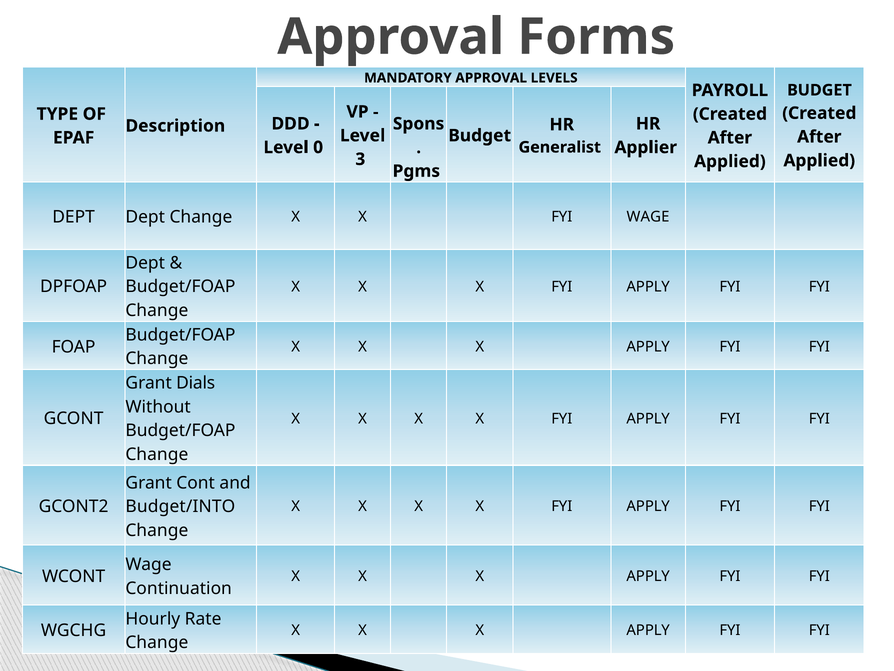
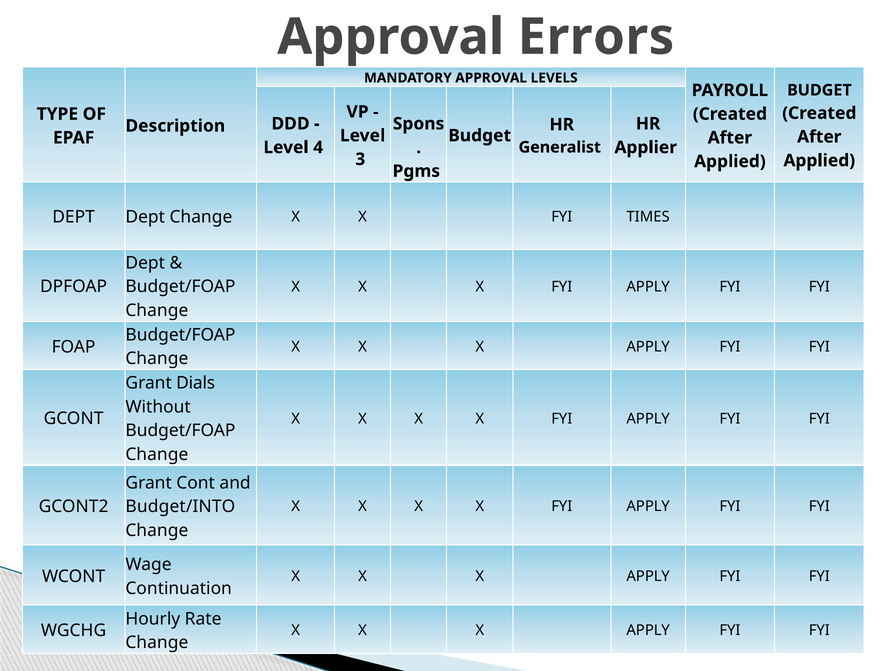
Forms: Forms -> Errors (596, 37)
0: 0 -> 4 (318, 147)
FYI WAGE: WAGE -> TIMES (648, 217)
